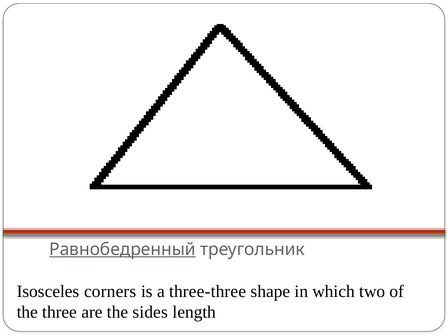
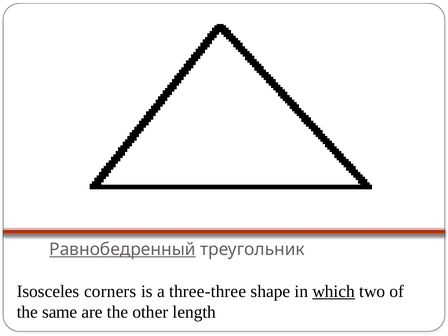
which underline: none -> present (334, 291)
three: three -> same (60, 312)
sides: sides -> other (150, 312)
